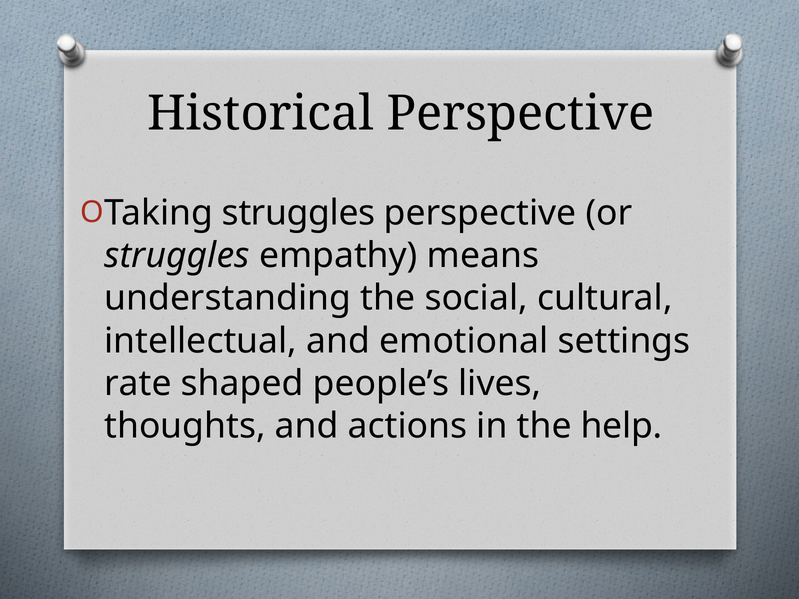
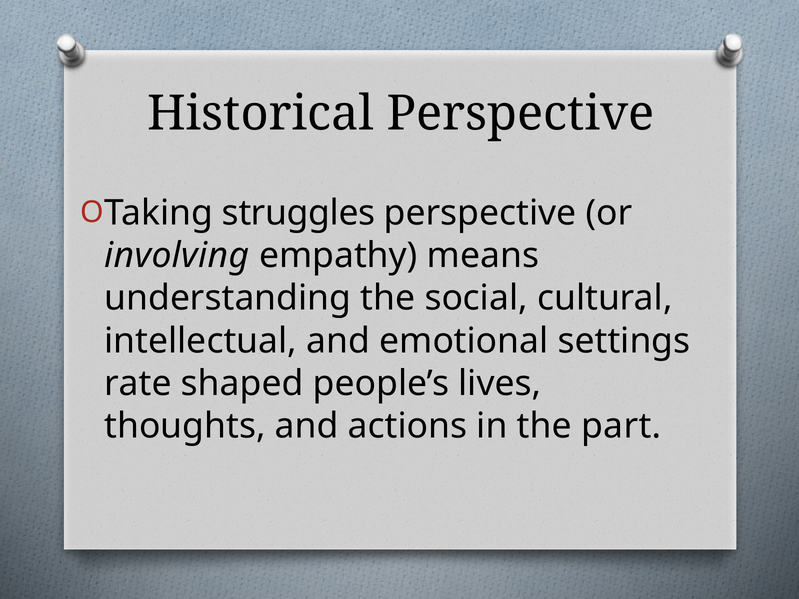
struggles: struggles -> involving (177, 256)
help: help -> part (621, 426)
